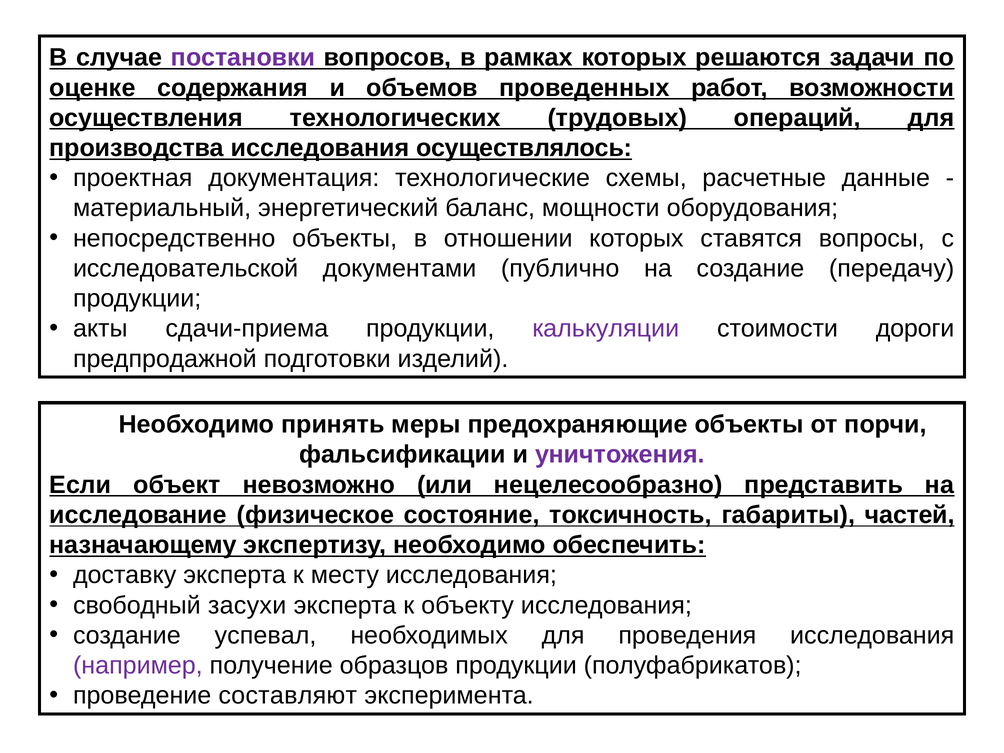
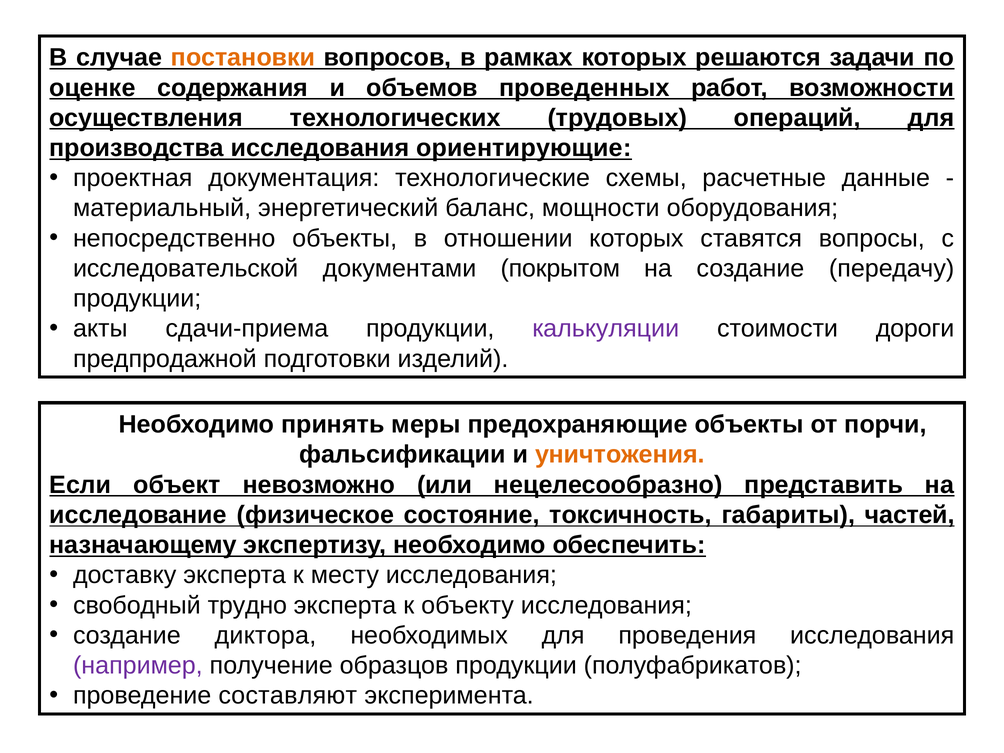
постановки colour: purple -> orange (243, 58)
осуществлялось: осуществлялось -> ориентирующие (524, 148)
публично: публично -> покрытом (560, 268)
уничтожения colour: purple -> orange (620, 455)
засухи: засухи -> трудно (247, 605)
успевал: успевал -> диктора (265, 635)
